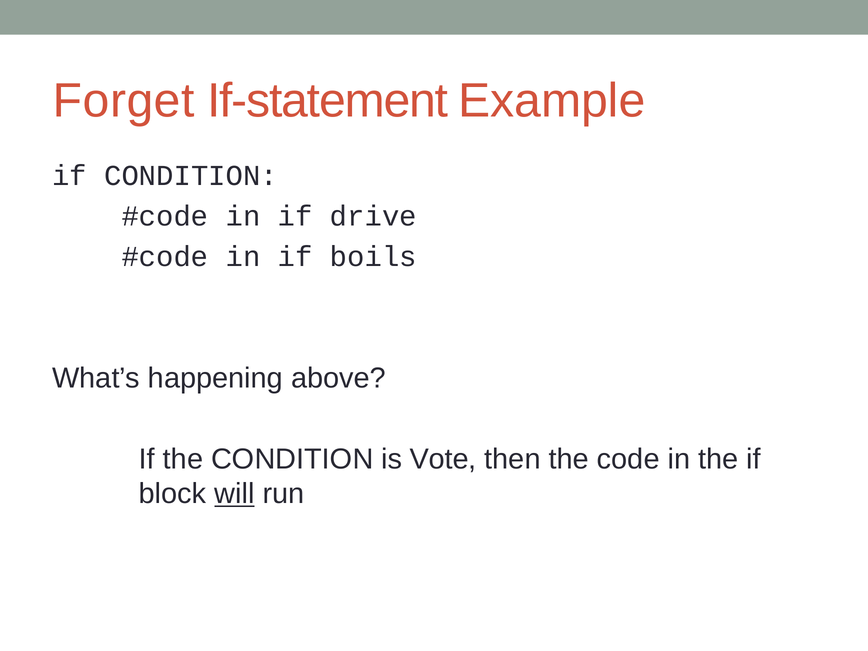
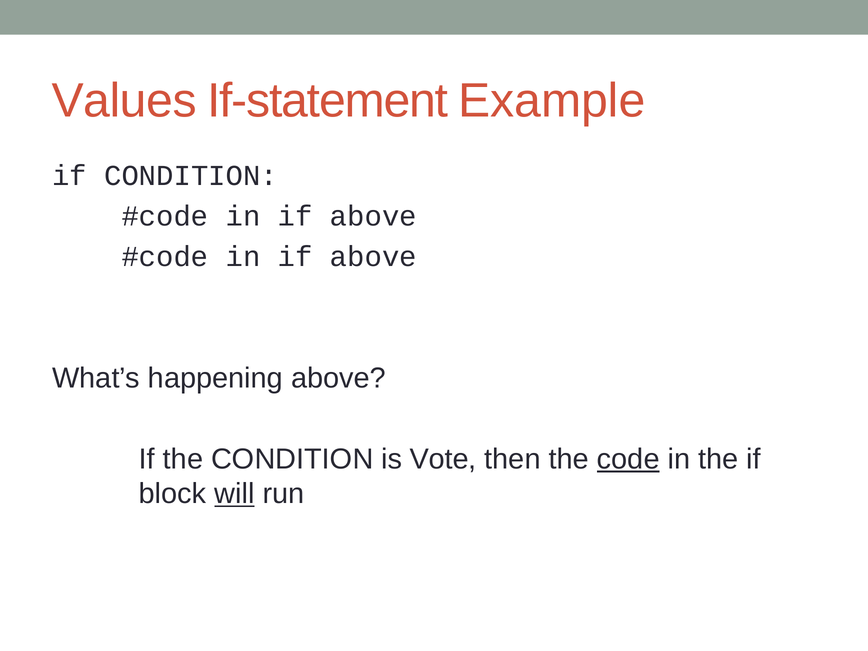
Forget: Forget -> Values (124, 101)
drive: drive -> above (373, 216)
boils: boils -> above (373, 257)
code underline: none -> present (628, 459)
